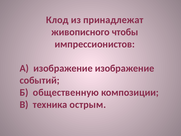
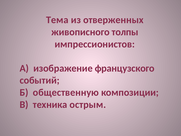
Клод: Клод -> Тема (57, 20)
принадлежат: принадлежат -> отверженных (113, 20)
чтобы: чтобы -> толпы (125, 32)
изображение изображение: изображение -> французского (125, 68)
